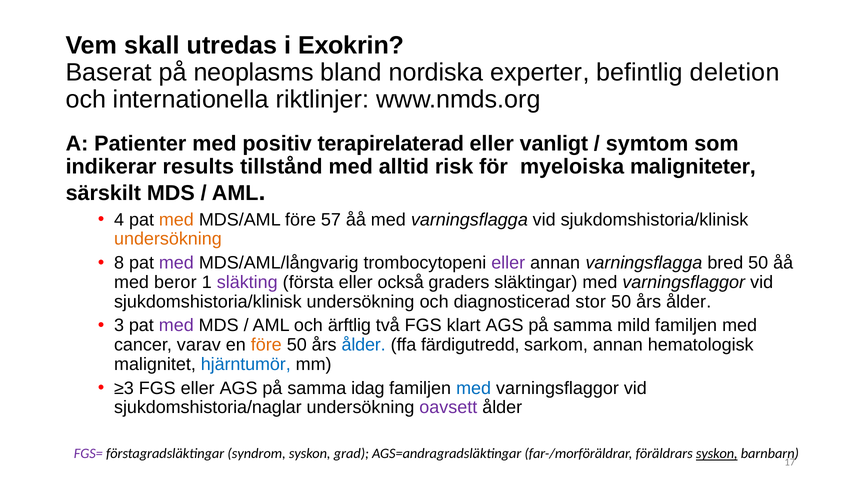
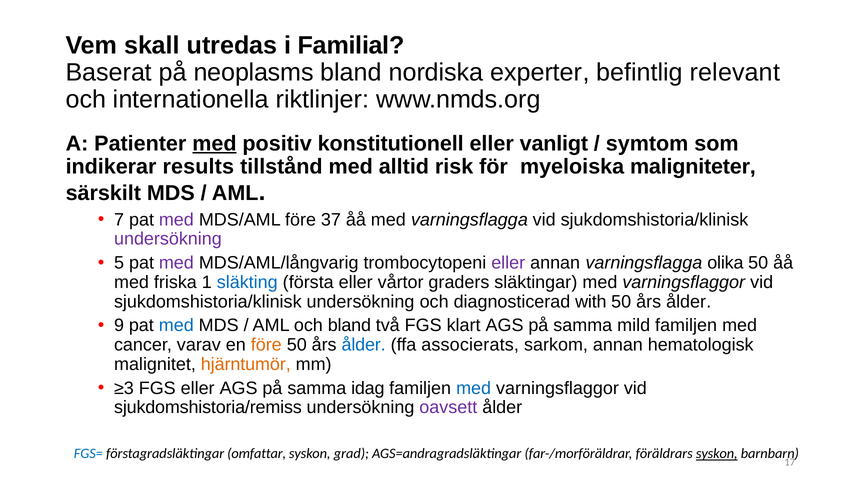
Exokrin: Exokrin -> Familial (351, 45)
deletion: deletion -> relevant (735, 72)
med underline: none -> present (214, 144)
terapirelaterad: terapirelaterad -> konstitutionell (391, 144)
4: 4 -> 7 (119, 220)
med colour: orange -> purple (176, 220)
57: 57 -> 37 (331, 220)
undersökning colour: orange -> purple (168, 239)
8: 8 -> 5 (119, 263)
bred: bred -> olika (725, 263)
beror: beror -> friska (175, 282)
släkting colour: purple -> blue (247, 282)
också: också -> vårtor (401, 282)
stor: stor -> with (591, 302)
3: 3 -> 9 (119, 326)
med colour: purple -> blue (176, 326)
och ärftlig: ärftlig -> bland (349, 326)
färdigutredd: färdigutredd -> associerats (470, 345)
hjärntumör colour: blue -> orange (246, 365)
sjukdomshistoria/naglar: sjukdomshistoria/naglar -> sjukdomshistoria/remiss (208, 408)
FGS= colour: purple -> blue (88, 454)
syndrom: syndrom -> omfattar (257, 454)
